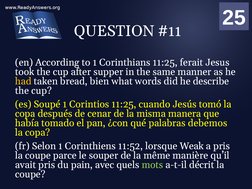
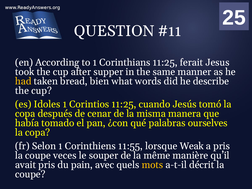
Soupé: Soupé -> Idoles (47, 104)
debemos: debemos -> ourselves (208, 123)
11:52: 11:52 -> 11:55 (130, 146)
parce: parce -> veces (65, 155)
mots colour: light green -> yellow (152, 165)
